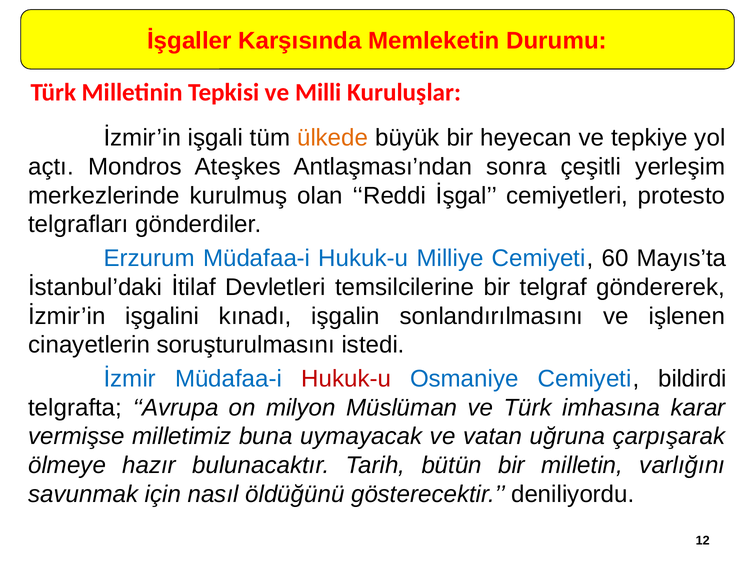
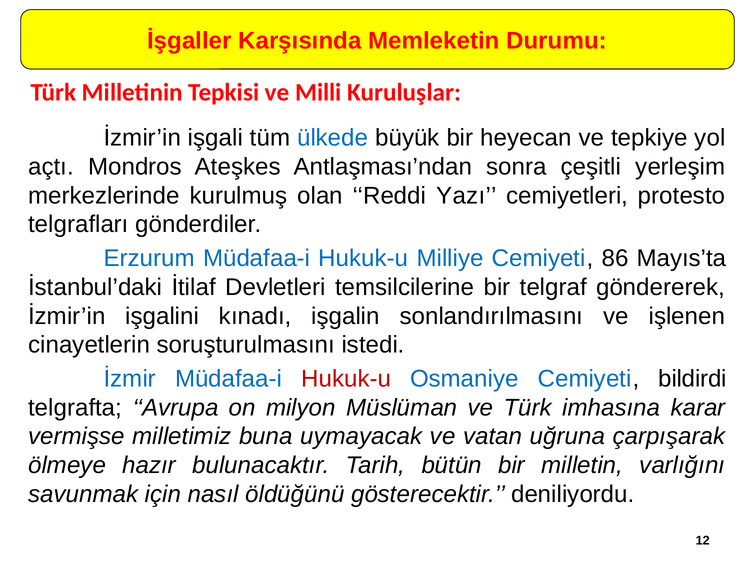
ülkede colour: orange -> blue (333, 138)
İşgal: İşgal -> Yazı (466, 196)
60: 60 -> 86 (615, 258)
